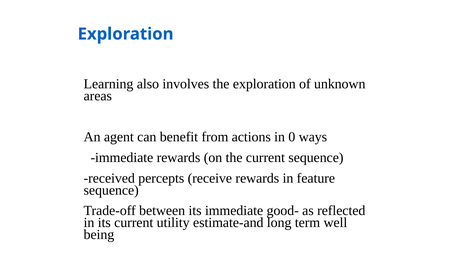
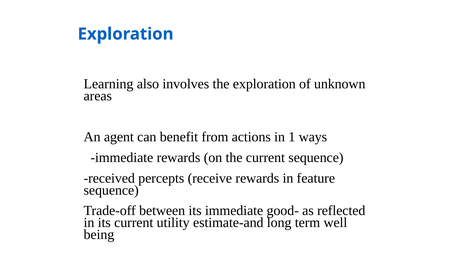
0: 0 -> 1 (292, 137)
